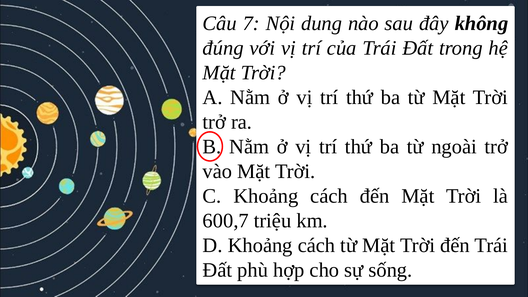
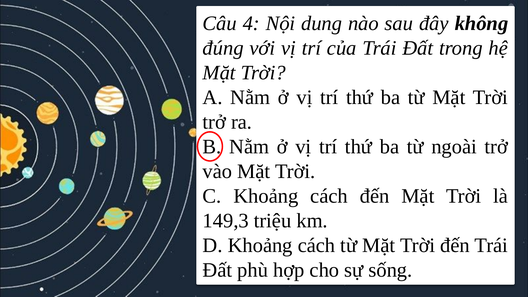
7: 7 -> 4 (251, 23)
600,7: 600,7 -> 149,3 (226, 221)
